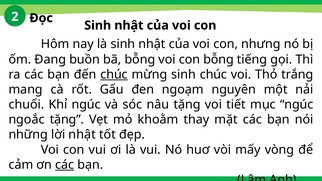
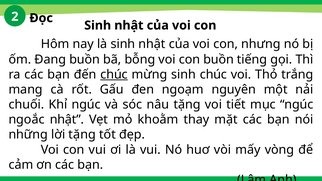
con bỗng: bỗng -> buồn (219, 60)
ngoắc tặng: tặng -> nhật (67, 120)
lời nhật: nhật -> tặng (82, 135)
các underline: present -> none (65, 165)
